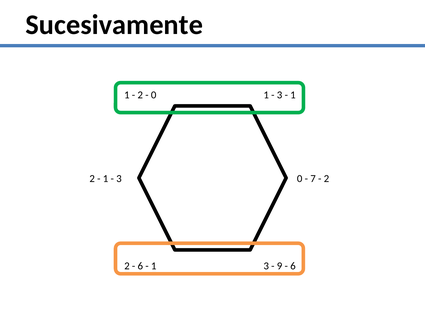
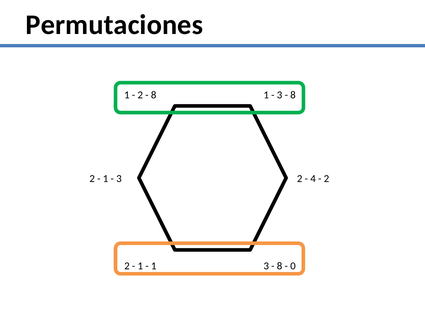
Sucesivamente: Sucesivamente -> Permutaciones (114, 25)
0: 0 -> 8 (154, 95)
1: 1 -> 8 (293, 95)
3 0: 0 -> 2 (300, 178)
7: 7 -> 4 (313, 178)
6: 6 -> 1 (140, 266)
9: 9 -> 8 (280, 266)
6: 6 -> 0 (293, 266)
